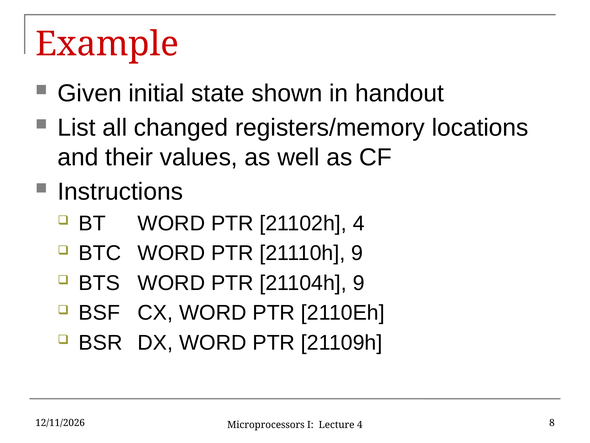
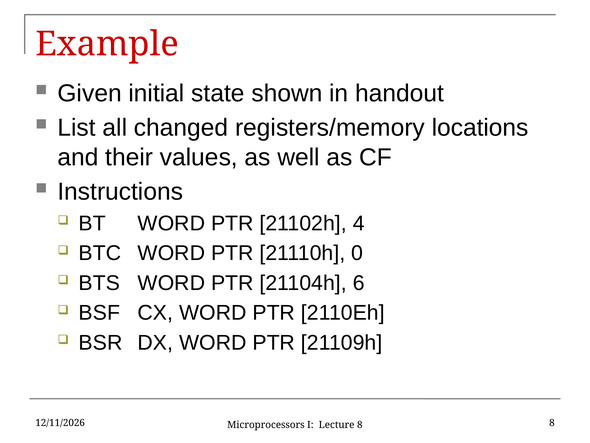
21110h 9: 9 -> 0 (357, 253)
21104h 9: 9 -> 6 (359, 283)
Lecture 4: 4 -> 8 (360, 424)
